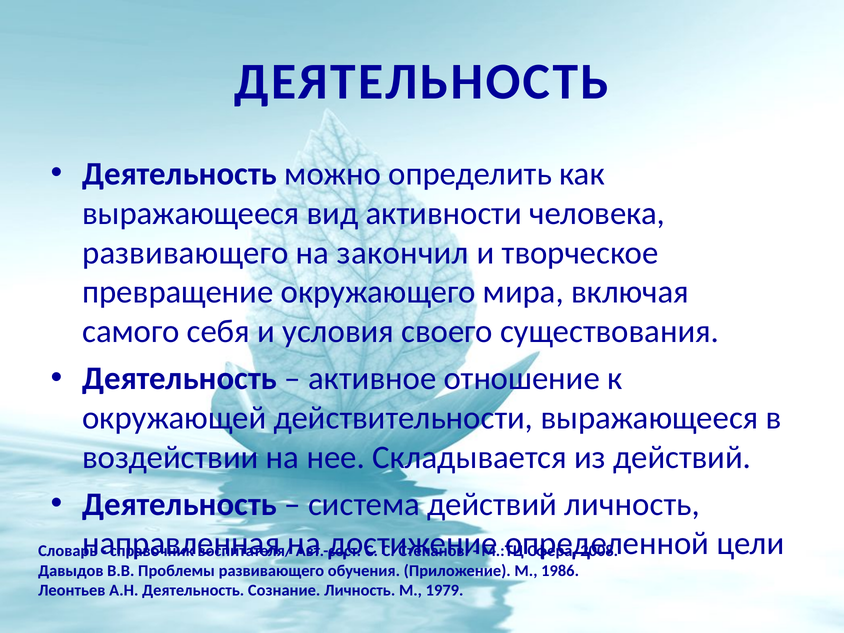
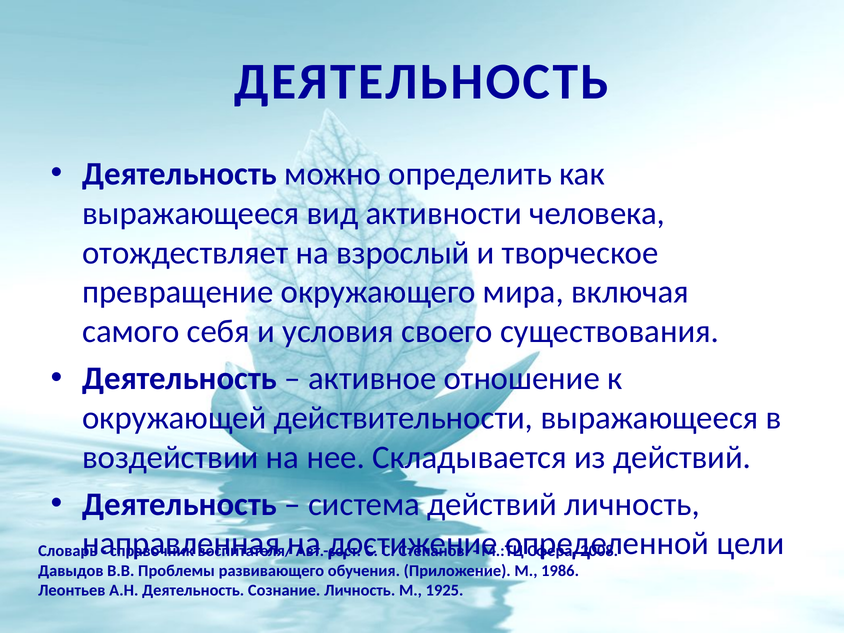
развивающего: развивающего -> отождествляет (185, 253)
закончил: закончил -> взрослый (403, 253)
1979: 1979 -> 1925 (445, 590)
